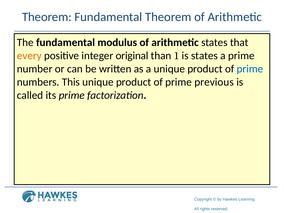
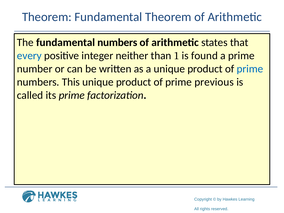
fundamental modulus: modulus -> numbers (117, 42)
every colour: orange -> blue (29, 56)
original: original -> neither (132, 56)
is states: states -> found (204, 56)
